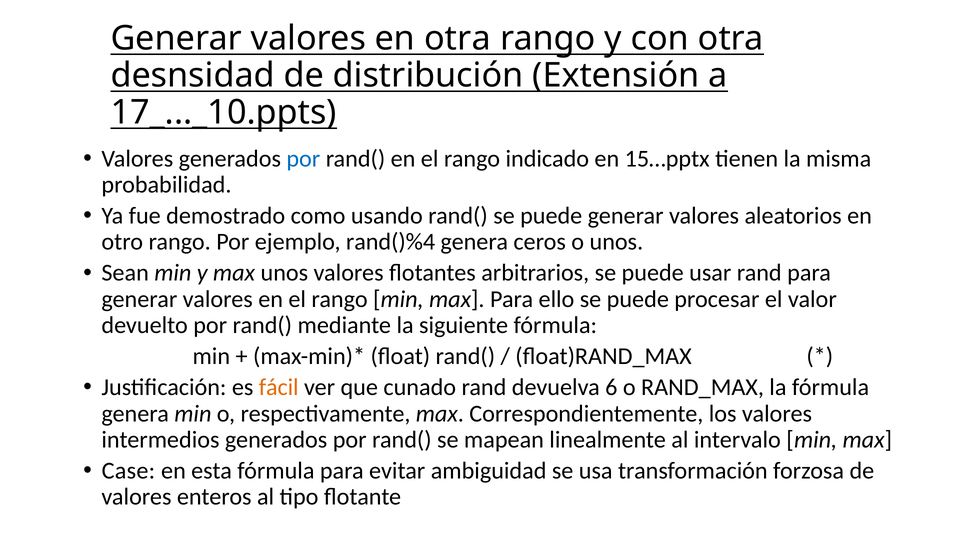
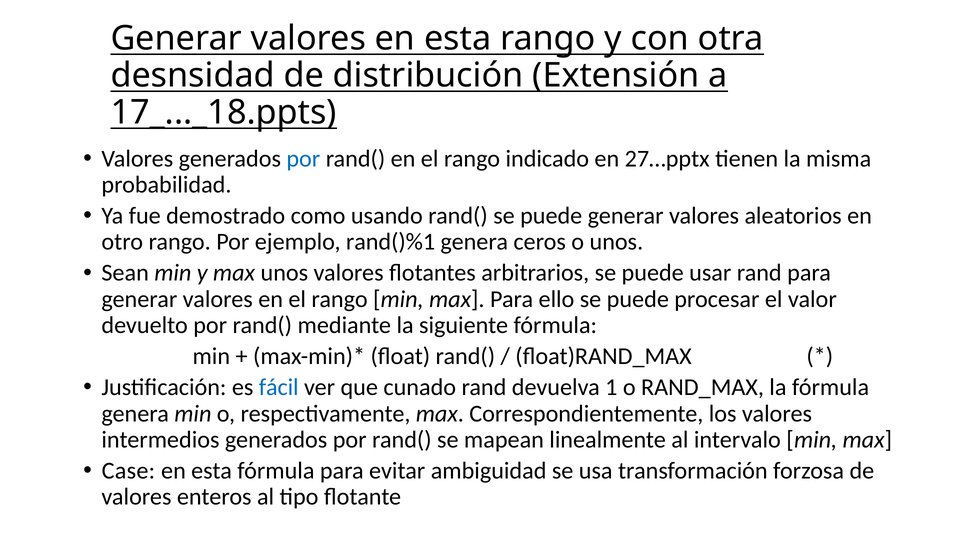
valores en otra: otra -> esta (458, 39)
17_..._10.ppts: 17_..._10.ppts -> 17_..._18.ppts (224, 113)
15…pptx: 15…pptx -> 27…pptx (667, 159)
rand()%4: rand()%4 -> rand()%1 (391, 242)
fácil colour: orange -> blue (279, 387)
6: 6 -> 1 (611, 387)
